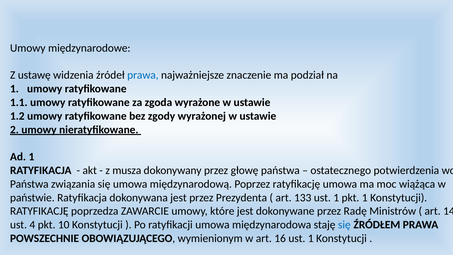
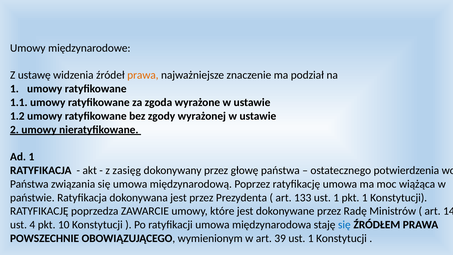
prawa colour: blue -> orange (143, 75)
musza: musza -> zasięg (127, 170)
16: 16 -> 39 (280, 238)
